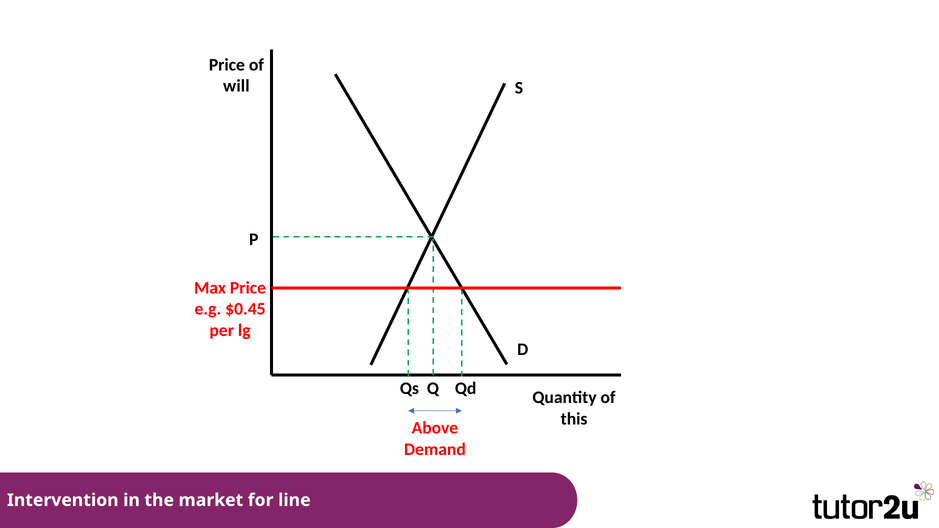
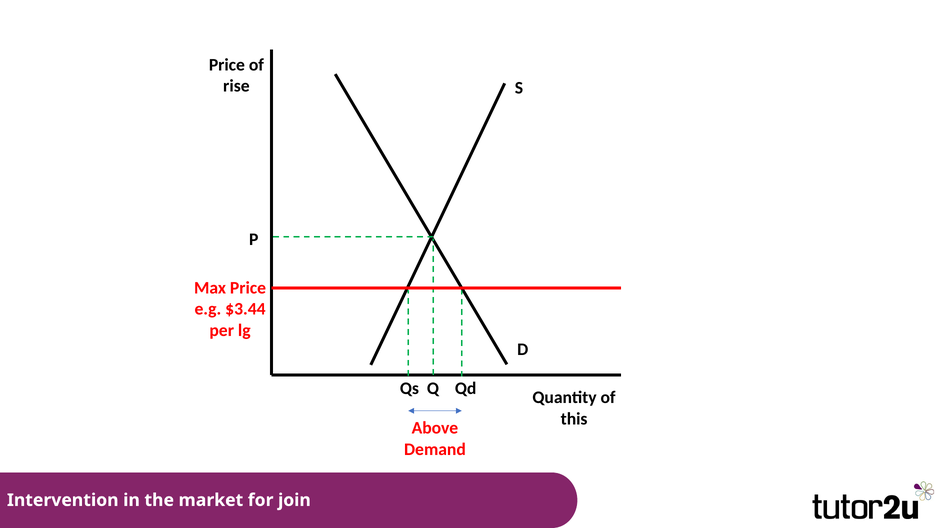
will: will -> rise (236, 86)
$0.45: $0.45 -> $3.44 (245, 309)
line: line -> join (294, 500)
